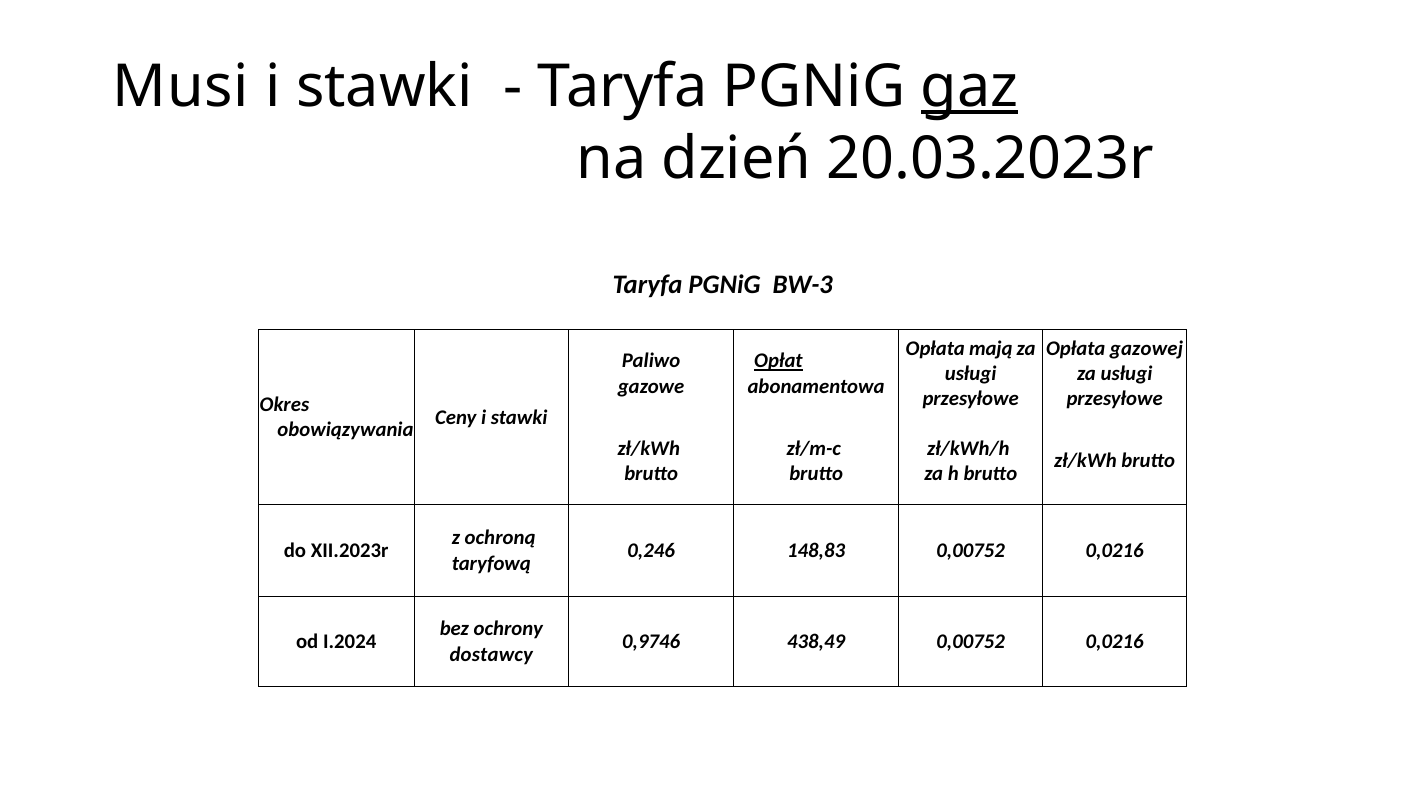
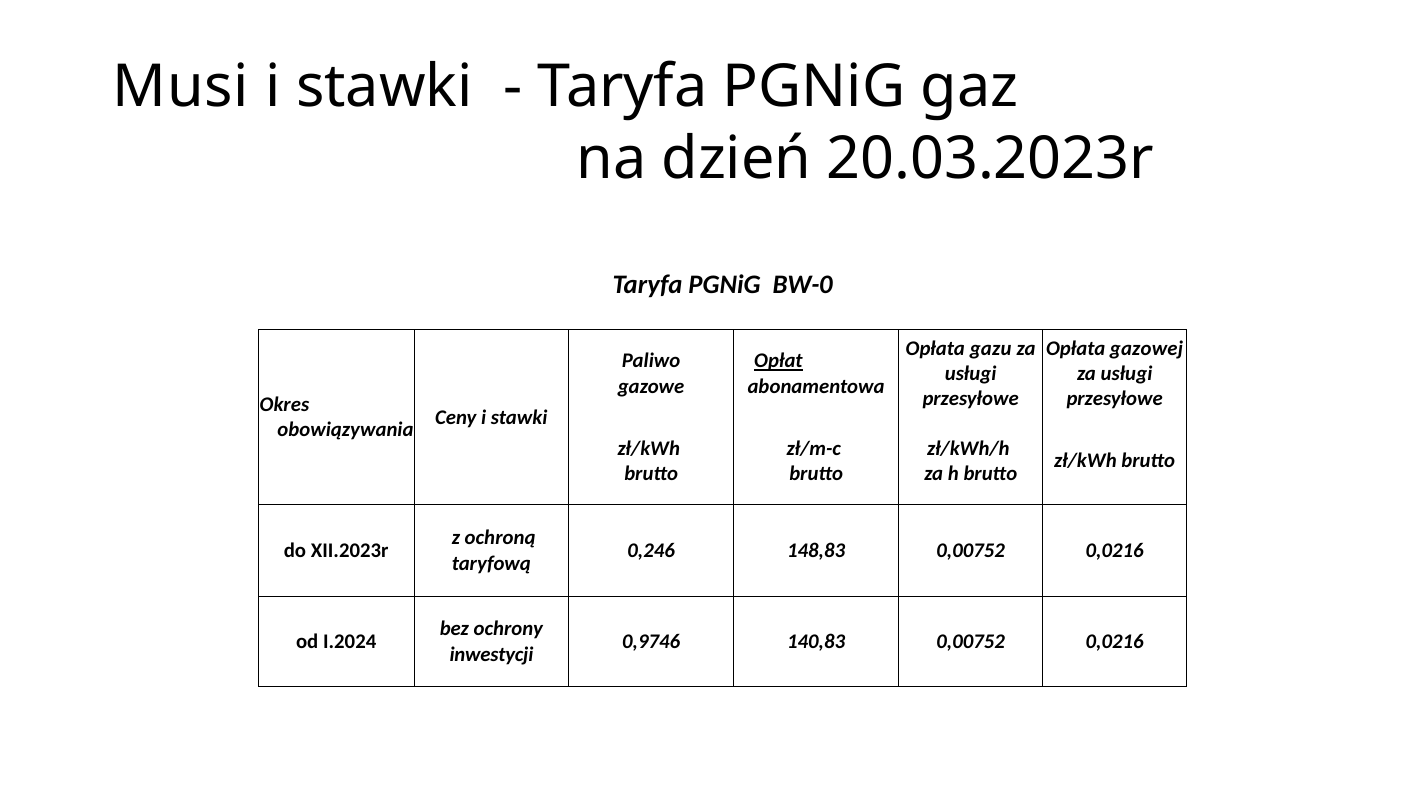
gaz underline: present -> none (970, 87)
BW-3: BW-3 -> BW-0 (803, 285)
mają: mają -> gazu (991, 348)
438,49: 438,49 -> 140,83 (816, 642)
dostawcy: dostawcy -> inwestycji (491, 654)
